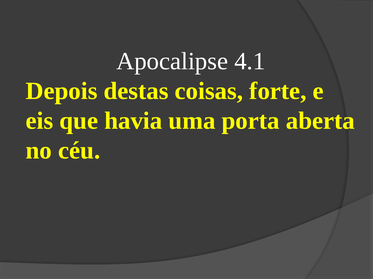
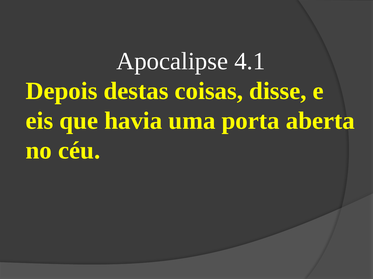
forte: forte -> disse (278, 91)
